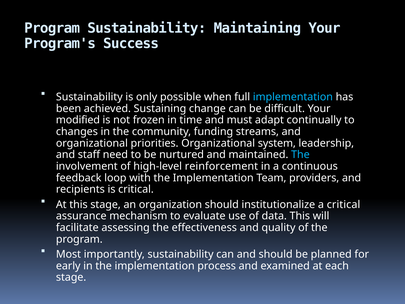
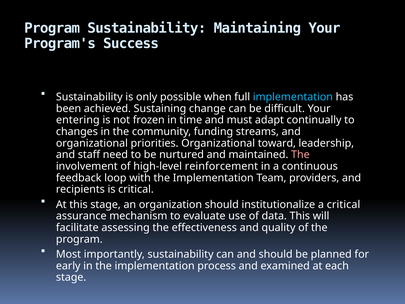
modified: modified -> entering (78, 120)
system: system -> toward (277, 143)
The colour: light blue -> pink (300, 155)
